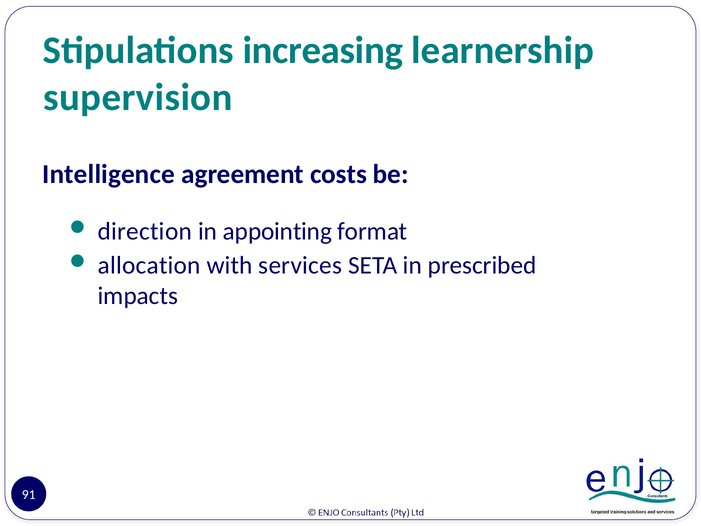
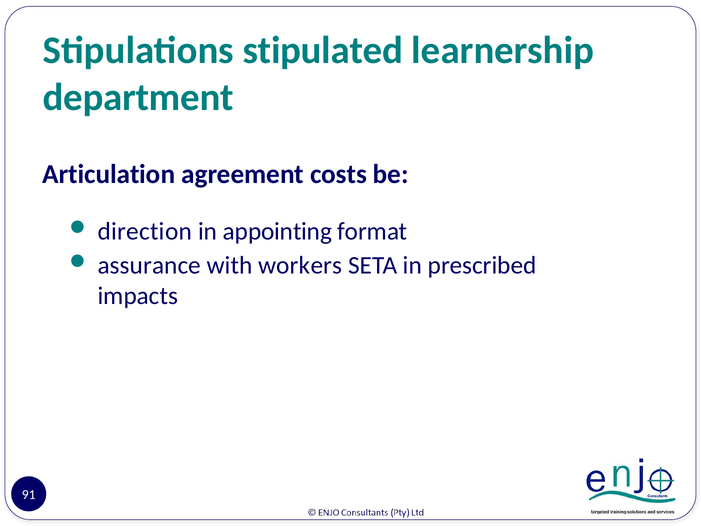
increasing: increasing -> stipulated (323, 51)
supervision: supervision -> department (138, 97)
Intelligence: Intelligence -> Articulation (109, 174)
allocation: allocation -> assurance (149, 265)
services: services -> workers (300, 265)
